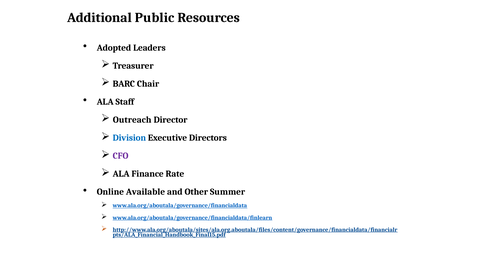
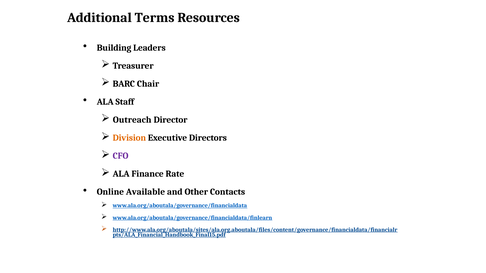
Public: Public -> Terms (155, 18)
Adopted: Adopted -> Building (114, 48)
Division colour: blue -> orange (129, 138)
Summer: Summer -> Contacts (228, 192)
